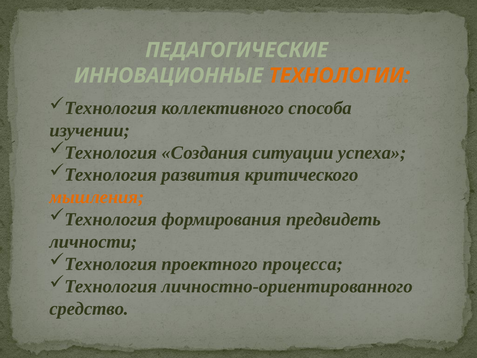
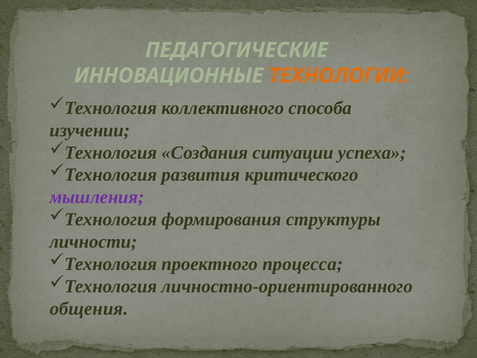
мышления colour: orange -> purple (97, 197)
предвидеть: предвидеть -> структуры (333, 219)
средство: средство -> общения (89, 308)
